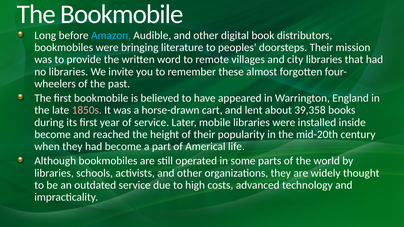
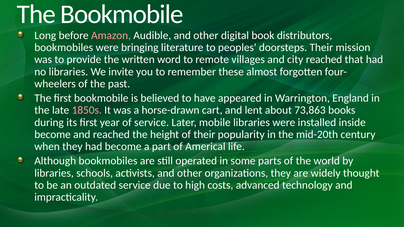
Amazon colour: light blue -> pink (111, 35)
city libraries: libraries -> reached (324, 60)
39,358: 39,358 -> 73,863 (310, 110)
